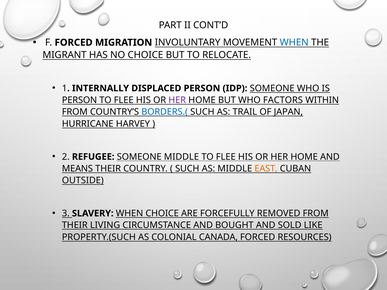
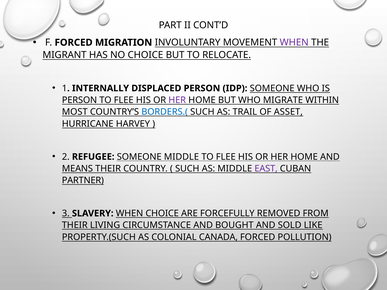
WHEN colour: blue -> purple (294, 43)
FACTORS: FACTORS -> MIGRATE (283, 100)
FROM: FROM -> MOST (75, 112)
JAPAN: JAPAN -> ASSET (288, 112)
EAST colour: orange -> purple (266, 169)
OUTSIDE: OUTSIDE -> PARTNER (83, 181)
RESOURCES: RESOURCES -> POLLUTION (305, 237)
